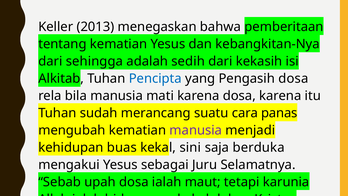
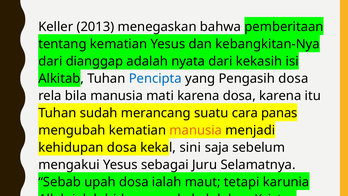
sehingga: sehingga -> dianggap (95, 61)
sedih: sedih -> nyata (188, 61)
manusia colour: purple -> orange (196, 130)
kehidupan buas: buas -> dosa (122, 147)
berduka: berduka -> sebelum (259, 147)
